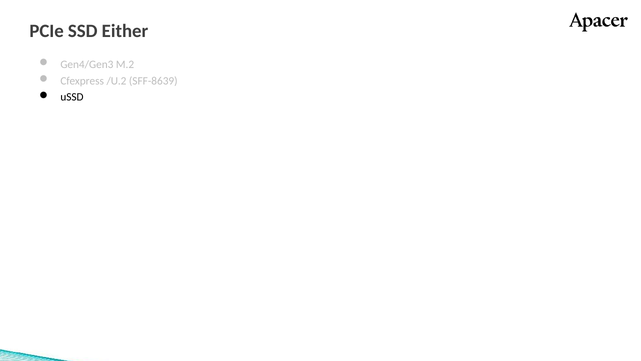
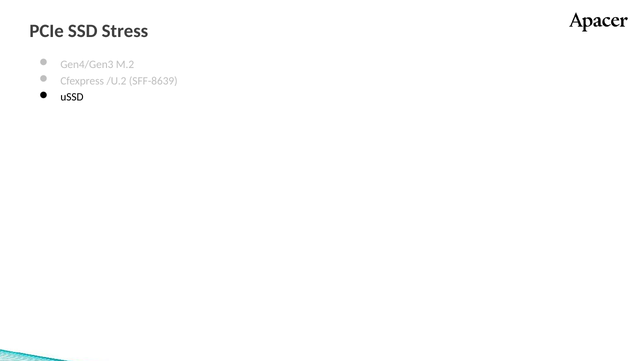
Either: Either -> Stress (125, 31)
